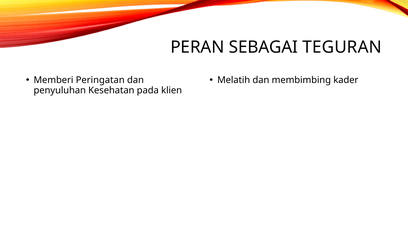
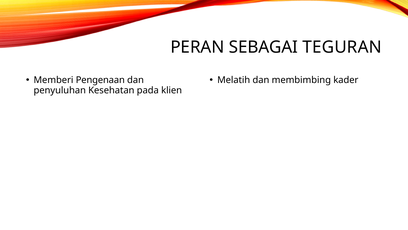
Peringatan: Peringatan -> Pengenaan (100, 80)
